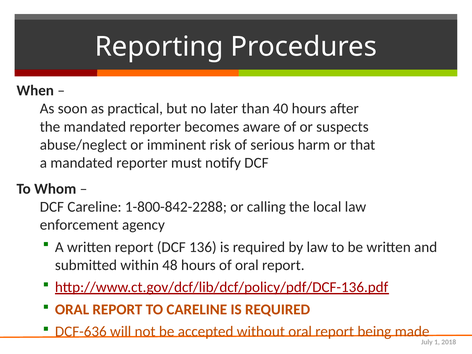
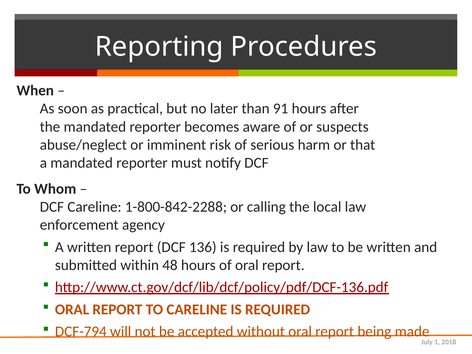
40: 40 -> 91 (281, 109)
DCF-636: DCF-636 -> DCF-794 (81, 332)
